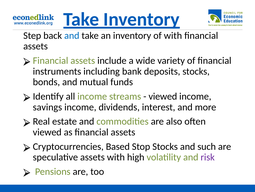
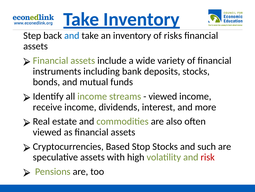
of with: with -> risks (173, 35)
savings: savings -> receive (47, 107)
risk colour: purple -> red (208, 157)
